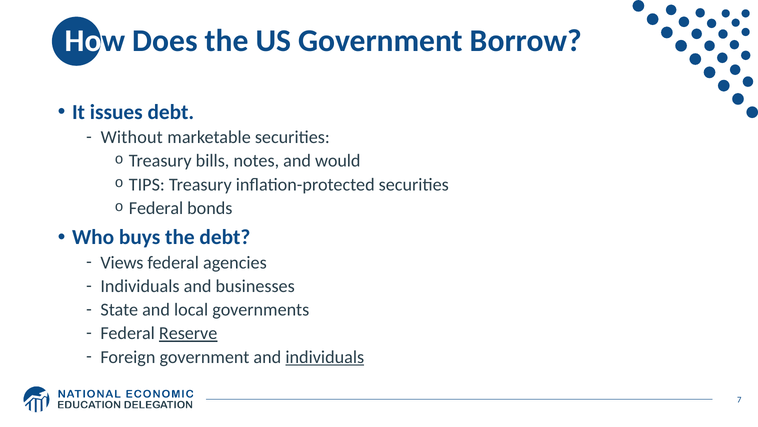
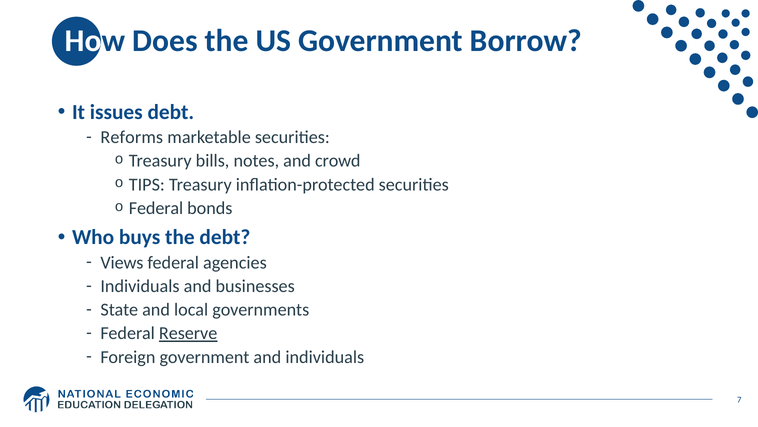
Without: Without -> Reforms (132, 137)
would: would -> crowd (338, 161)
individuals underline: present -> none (325, 356)
